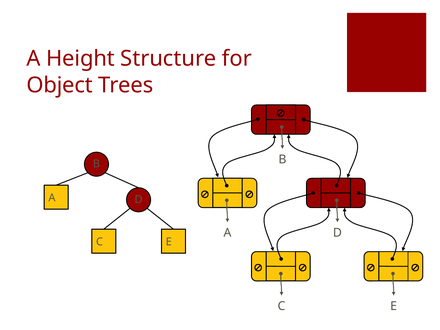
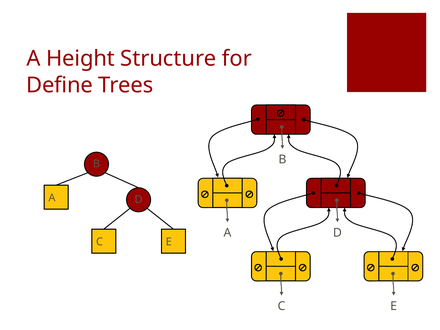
Object: Object -> Define (60, 85)
